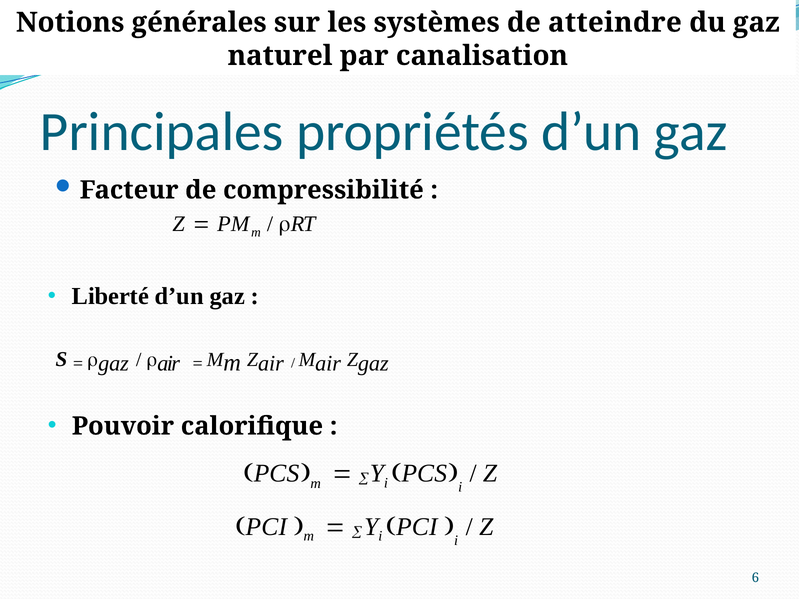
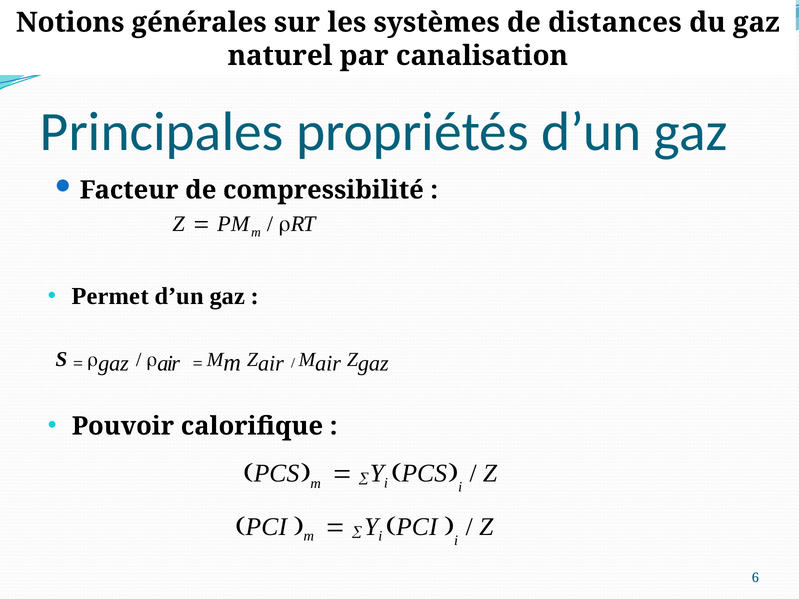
atteindre: atteindre -> distances (615, 22)
Liberté: Liberté -> Permet (110, 296)
